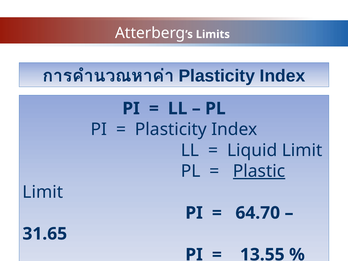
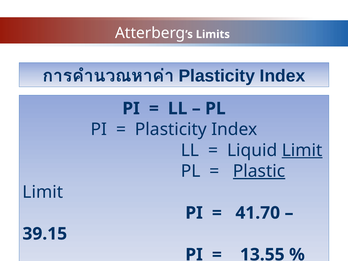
Limit underline: none -> present (302, 150)
64.70: 64.70 -> 41.70 (258, 213)
31.65: 31.65 -> 39.15 (45, 234)
